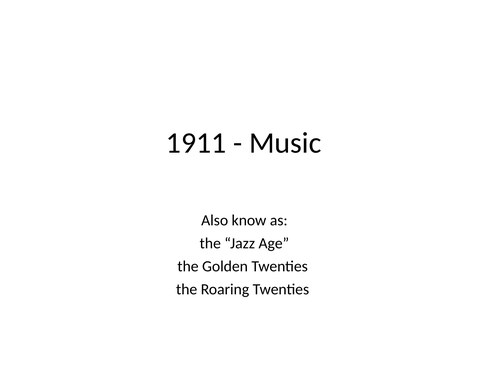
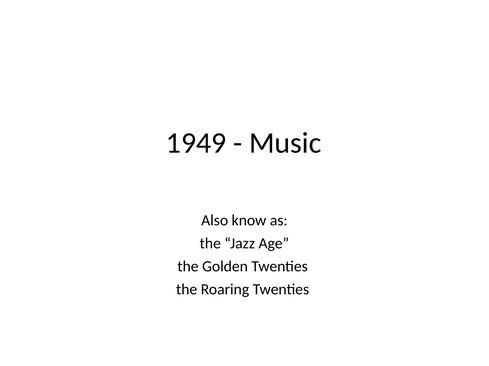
1911: 1911 -> 1949 (196, 143)
